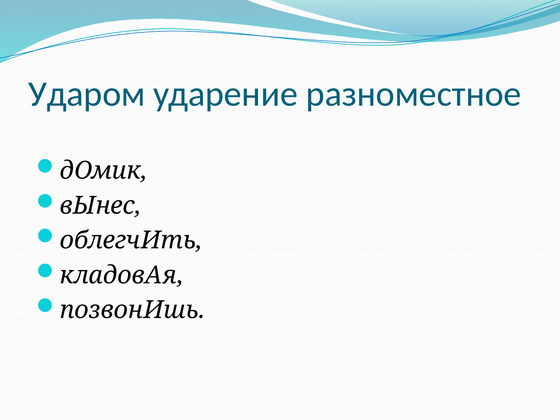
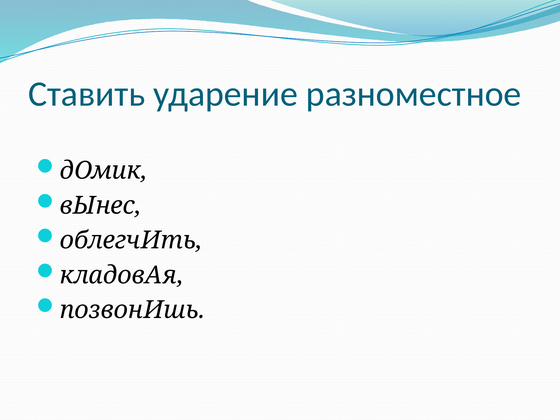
Ударом: Ударом -> Ставить (87, 94)
